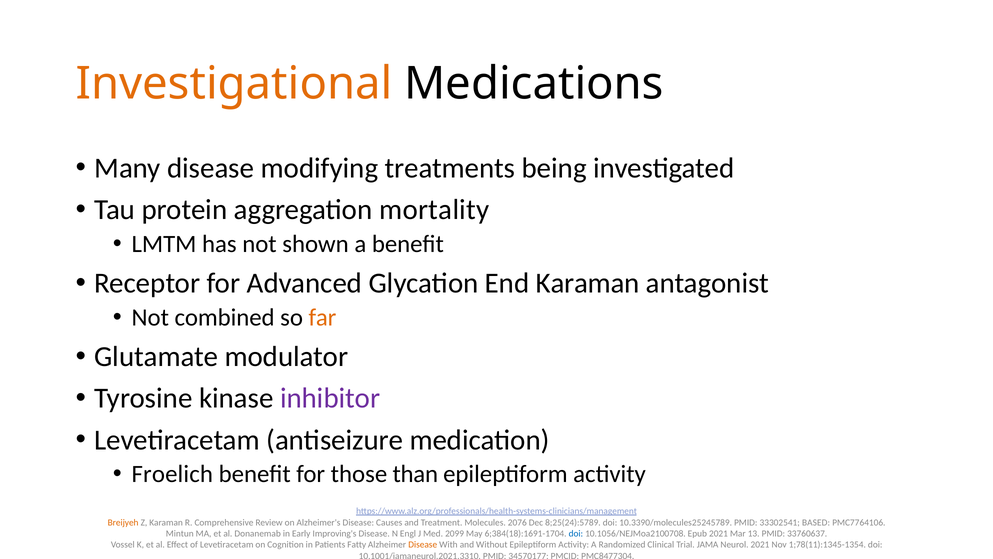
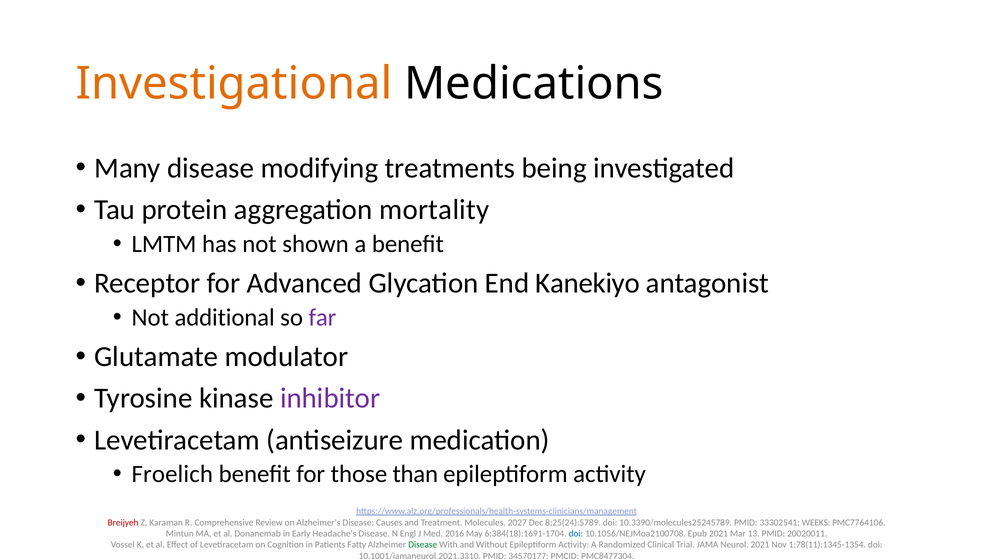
End Karaman: Karaman -> Kanekiyo (588, 283)
combined: combined -> additional (225, 317)
far colour: orange -> purple (322, 317)
Breijyeh colour: orange -> red (123, 522)
2076: 2076 -> 2027 (517, 522)
BASED: BASED -> WEEKS (816, 522)
Improving's: Improving's -> Headache's (334, 533)
2099: 2099 -> 2016 (455, 533)
33760637: 33760637 -> 20020011 (807, 533)
Disease colour: orange -> green (423, 544)
